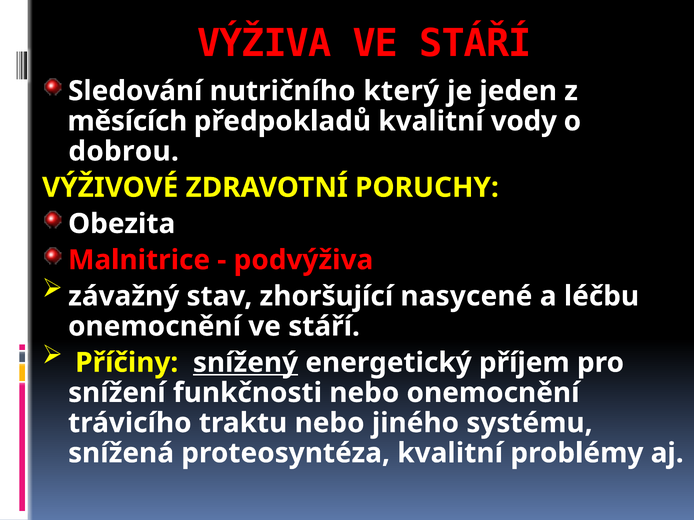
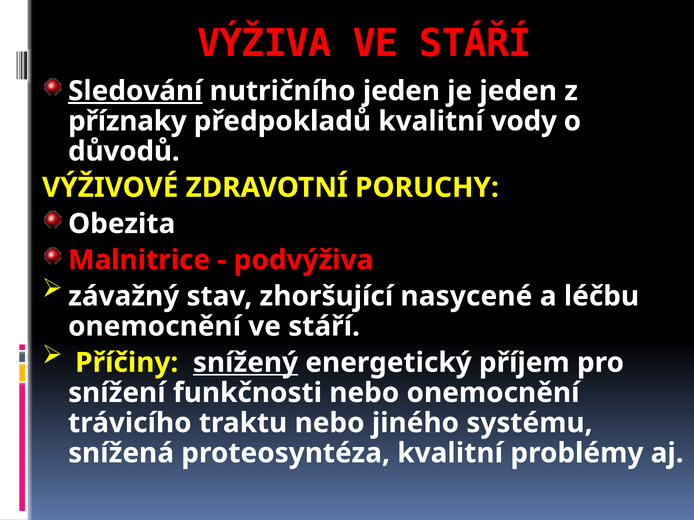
Sledování underline: none -> present (135, 91)
nutričního který: který -> jeden (401, 91)
měsících: měsících -> příznaky (127, 121)
dobrou: dobrou -> důvodů (124, 151)
